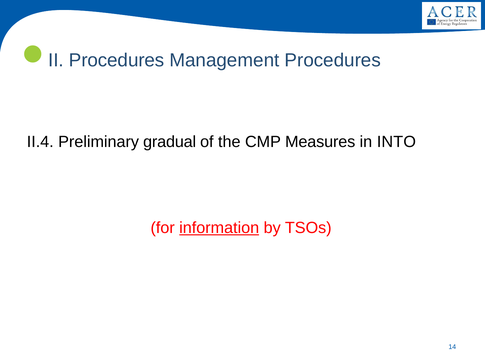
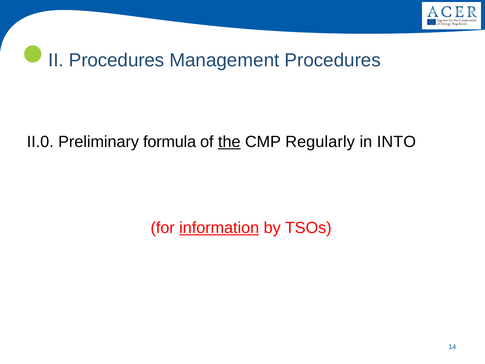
II.4: II.4 -> II.0 (40, 142)
gradual: gradual -> formula (170, 142)
the underline: none -> present (229, 142)
Measures: Measures -> Regularly (320, 142)
